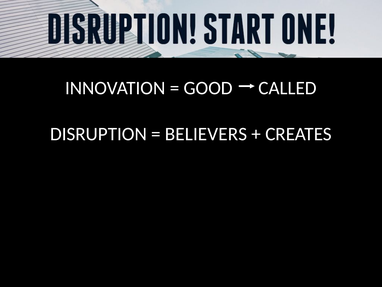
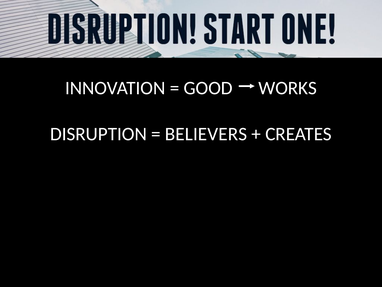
CALLED: CALLED -> WORKS (288, 88)
